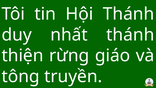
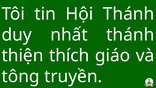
rừng: rừng -> thích (69, 55)
